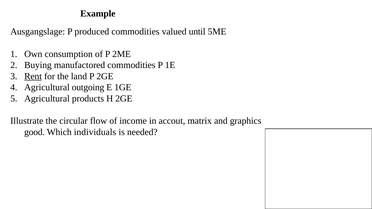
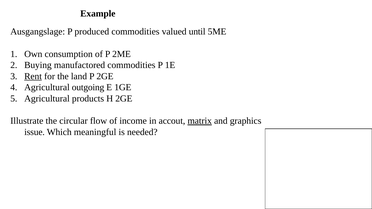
matrix underline: none -> present (200, 121)
good: good -> issue (35, 132)
individuals: individuals -> meaningful (95, 132)
